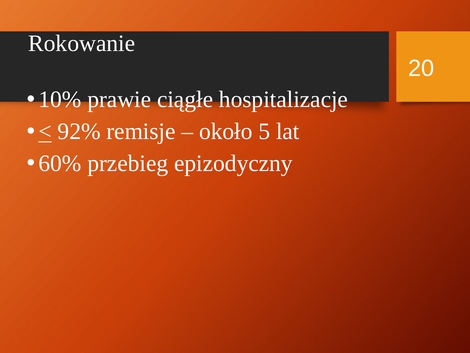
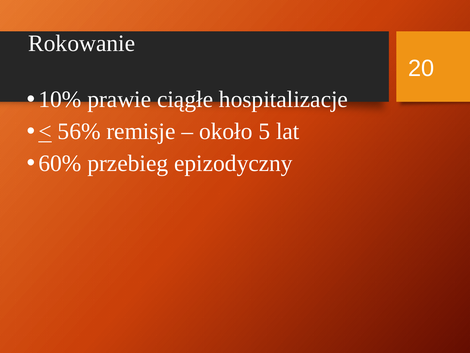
92%: 92% -> 56% (79, 131)
